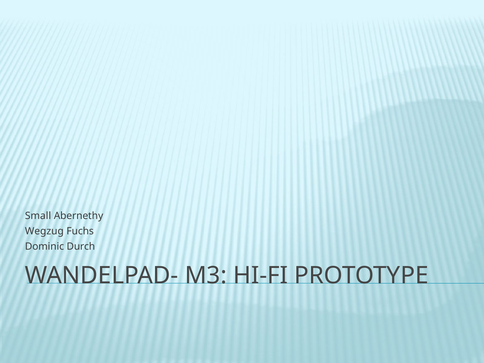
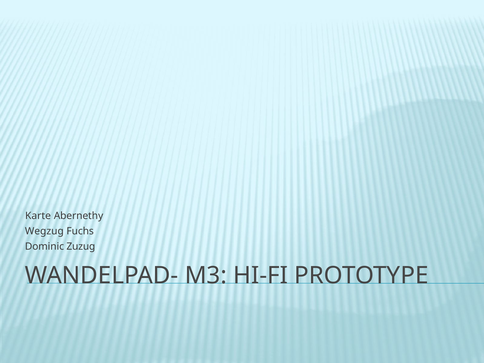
Small: Small -> Karte (38, 216)
Durch: Durch -> Zuzug (81, 246)
